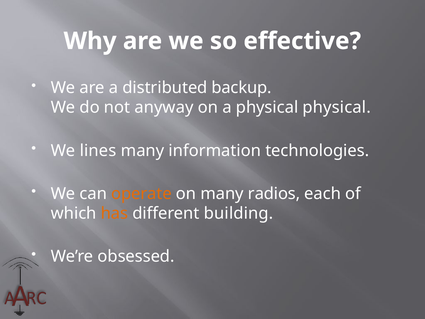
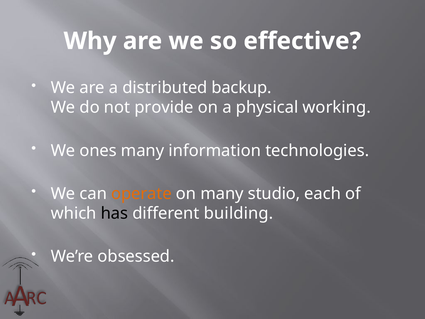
anyway: anyway -> provide (164, 107)
physical physical: physical -> working (337, 107)
lines: lines -> ones (98, 150)
radios: radios -> studio (274, 193)
has colour: orange -> black (114, 213)
